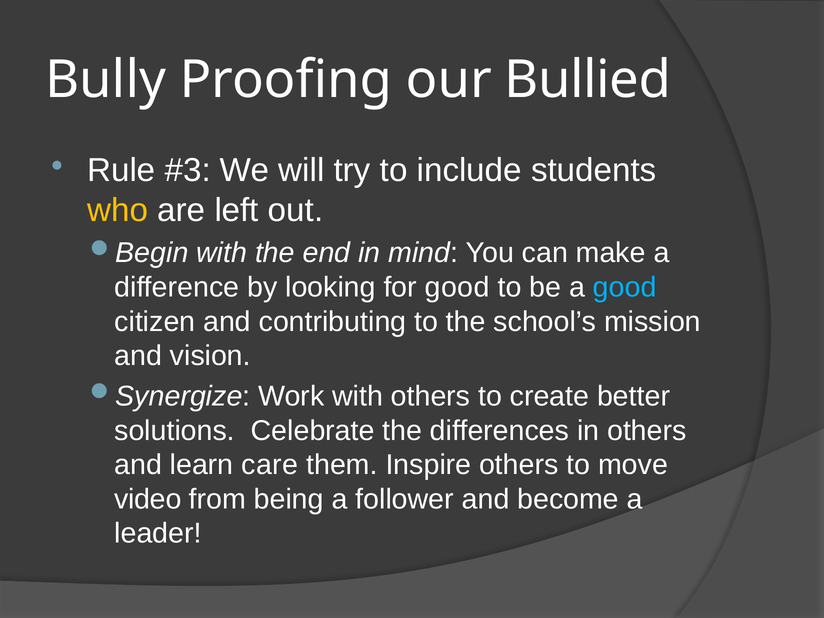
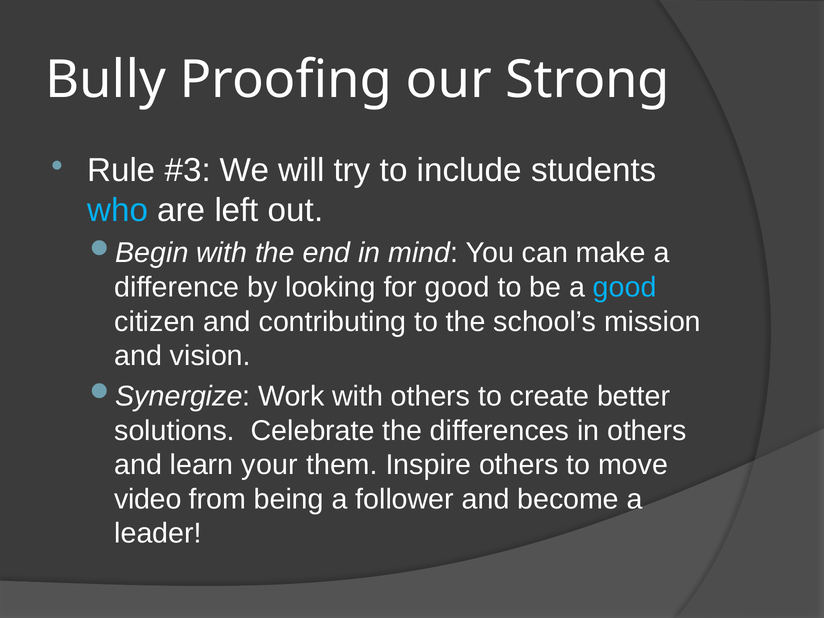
Bullied: Bullied -> Strong (588, 80)
who colour: yellow -> light blue (118, 210)
care: care -> your (270, 465)
